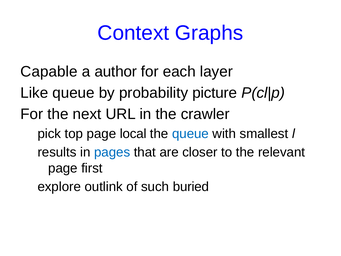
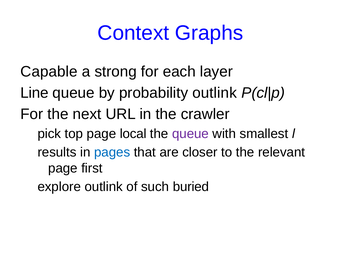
author: author -> strong (116, 72)
Like: Like -> Line (34, 93)
probability picture: picture -> outlink (215, 93)
queue colour: blue -> purple (190, 134)
